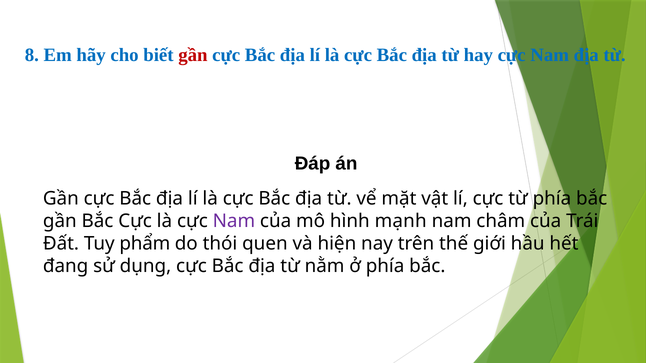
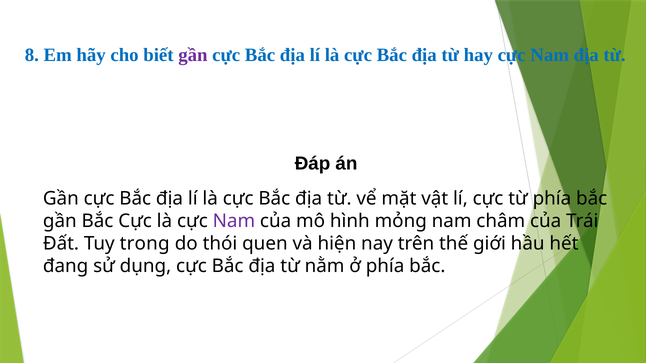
gần colour: red -> purple (193, 55)
mạnh: mạnh -> mỏng (401, 221)
phẩm: phẩm -> trong (145, 244)
